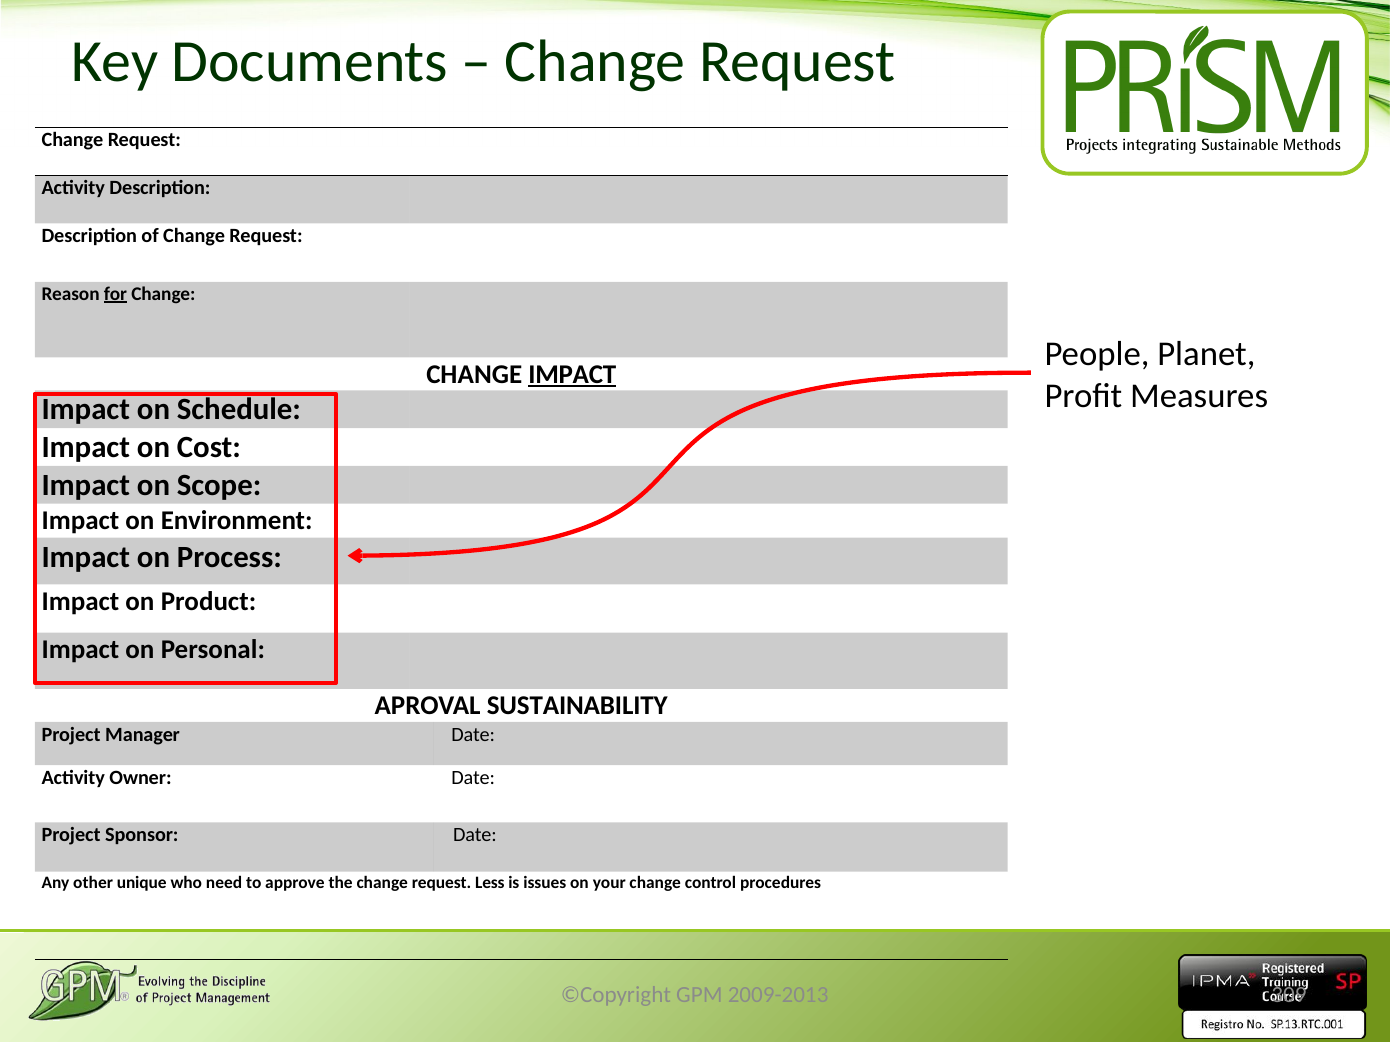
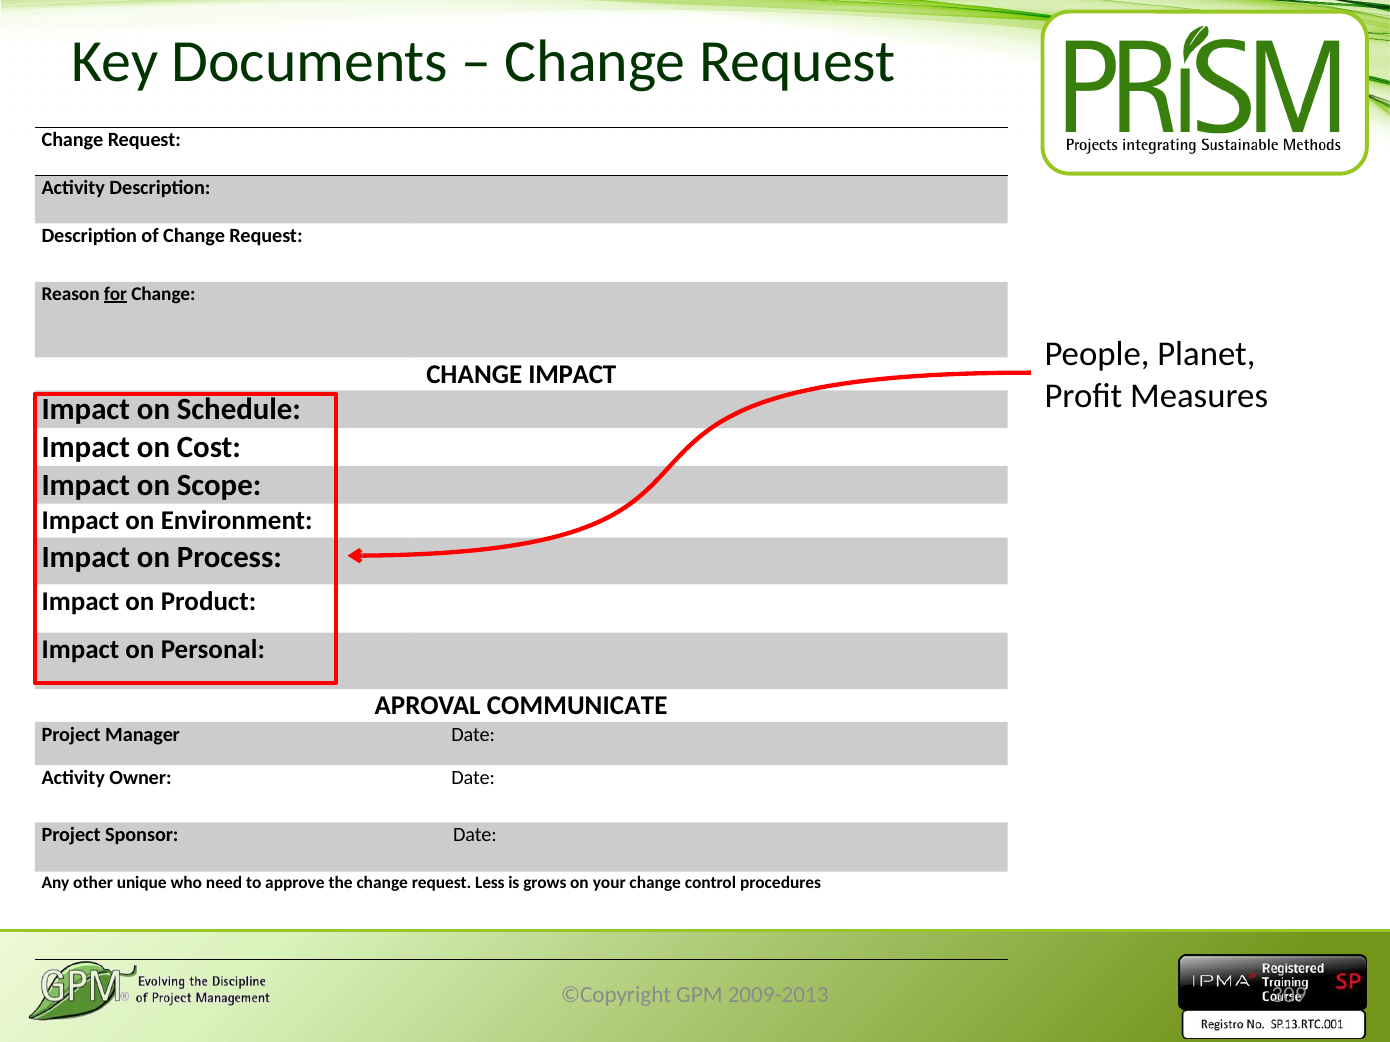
IMPACT underline: present -> none (572, 374)
SUSTAINABILITY: SUSTAINABILITY -> COMMUNICATE (577, 706)
issues: issues -> grows (545, 883)
